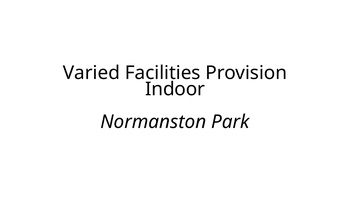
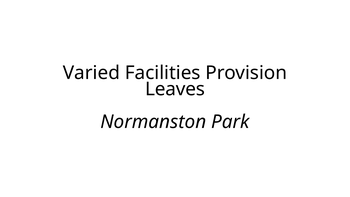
Indoor: Indoor -> Leaves (175, 89)
